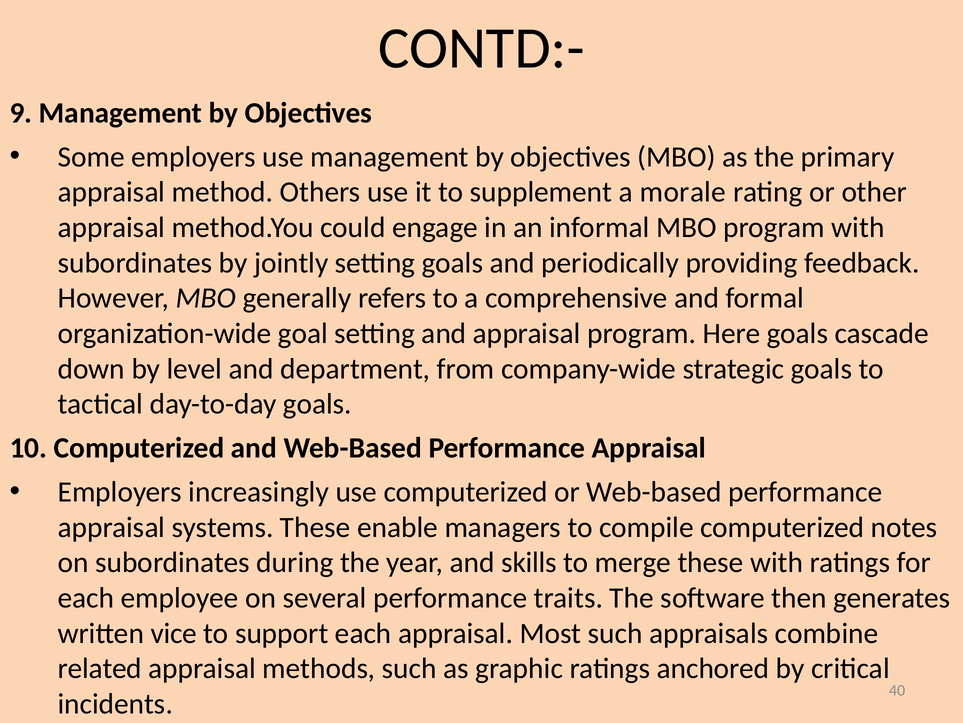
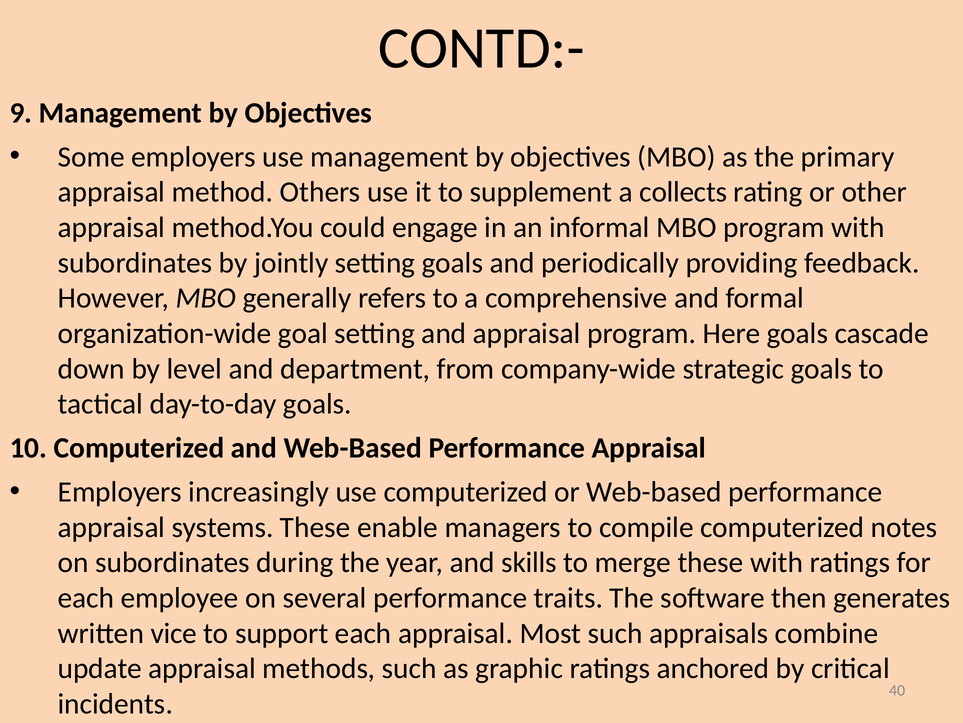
morale: morale -> collects (683, 192)
related: related -> update (100, 668)
